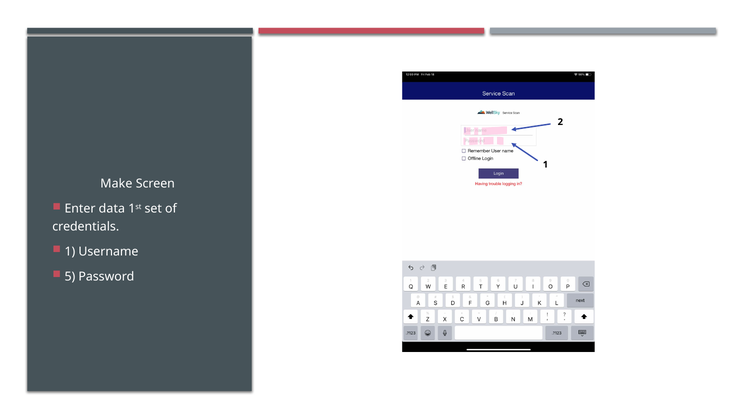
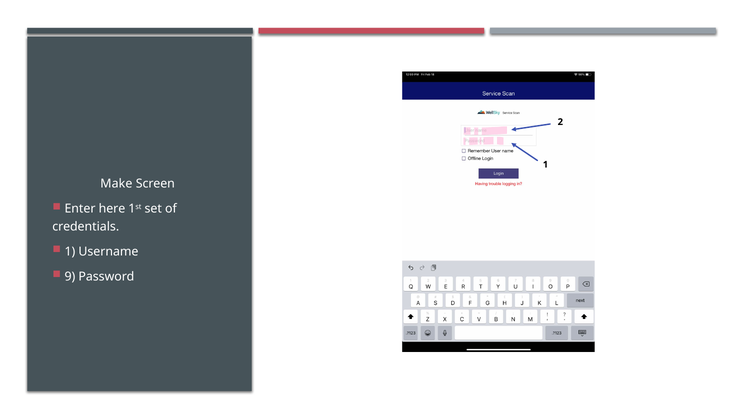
data: data -> here (112, 209)
5: 5 -> 9 (70, 276)
